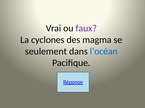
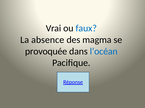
faux colour: purple -> blue (86, 28)
cyclones: cyclones -> absence (48, 40)
seulement: seulement -> provoquée (46, 52)
